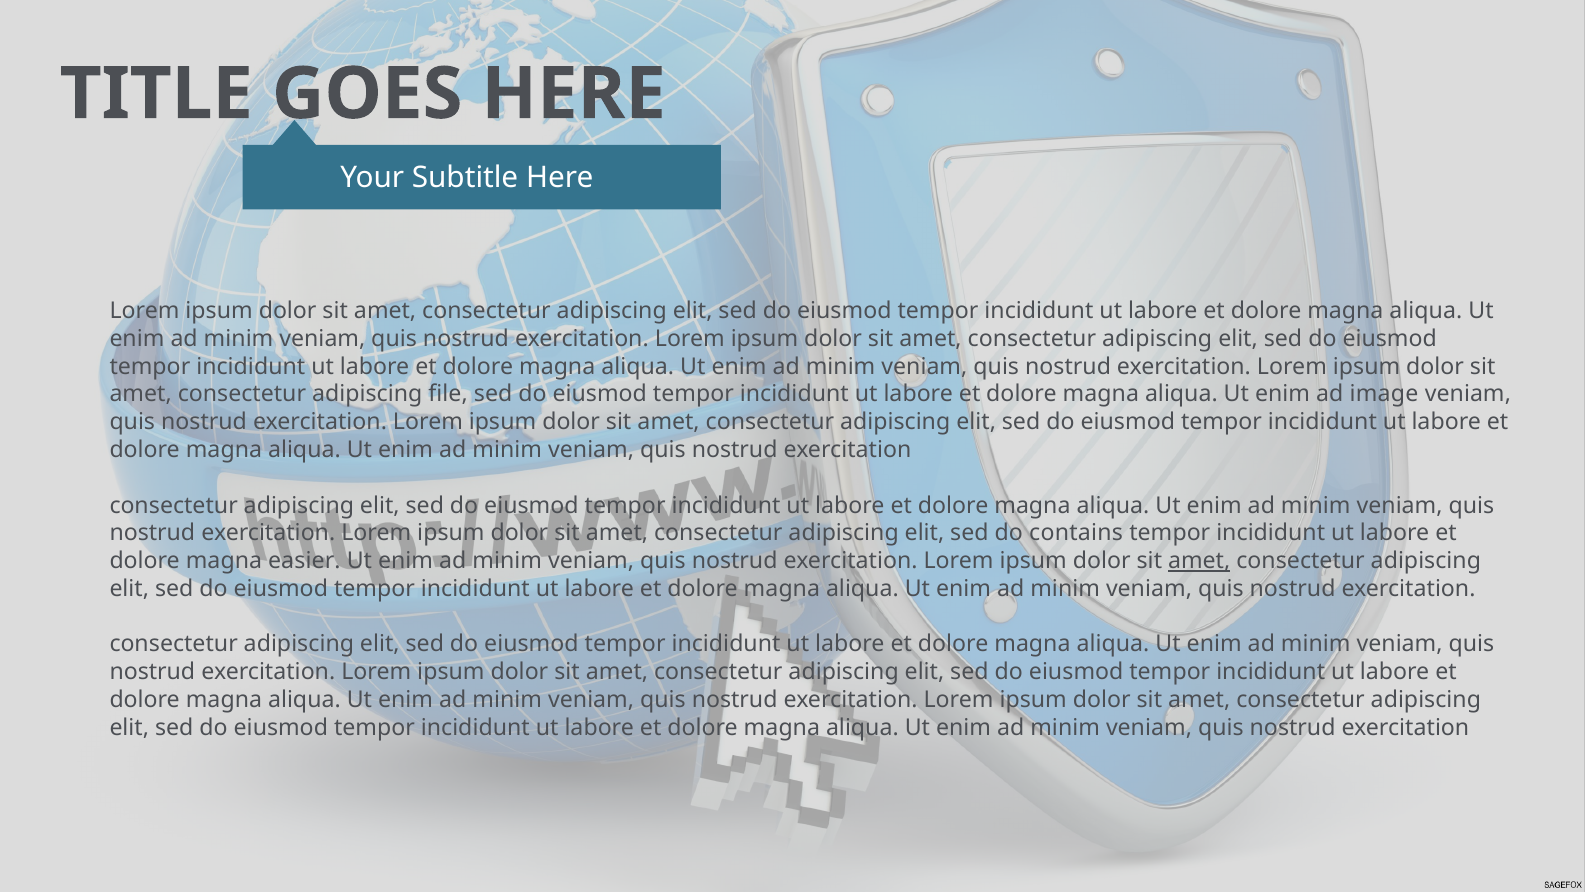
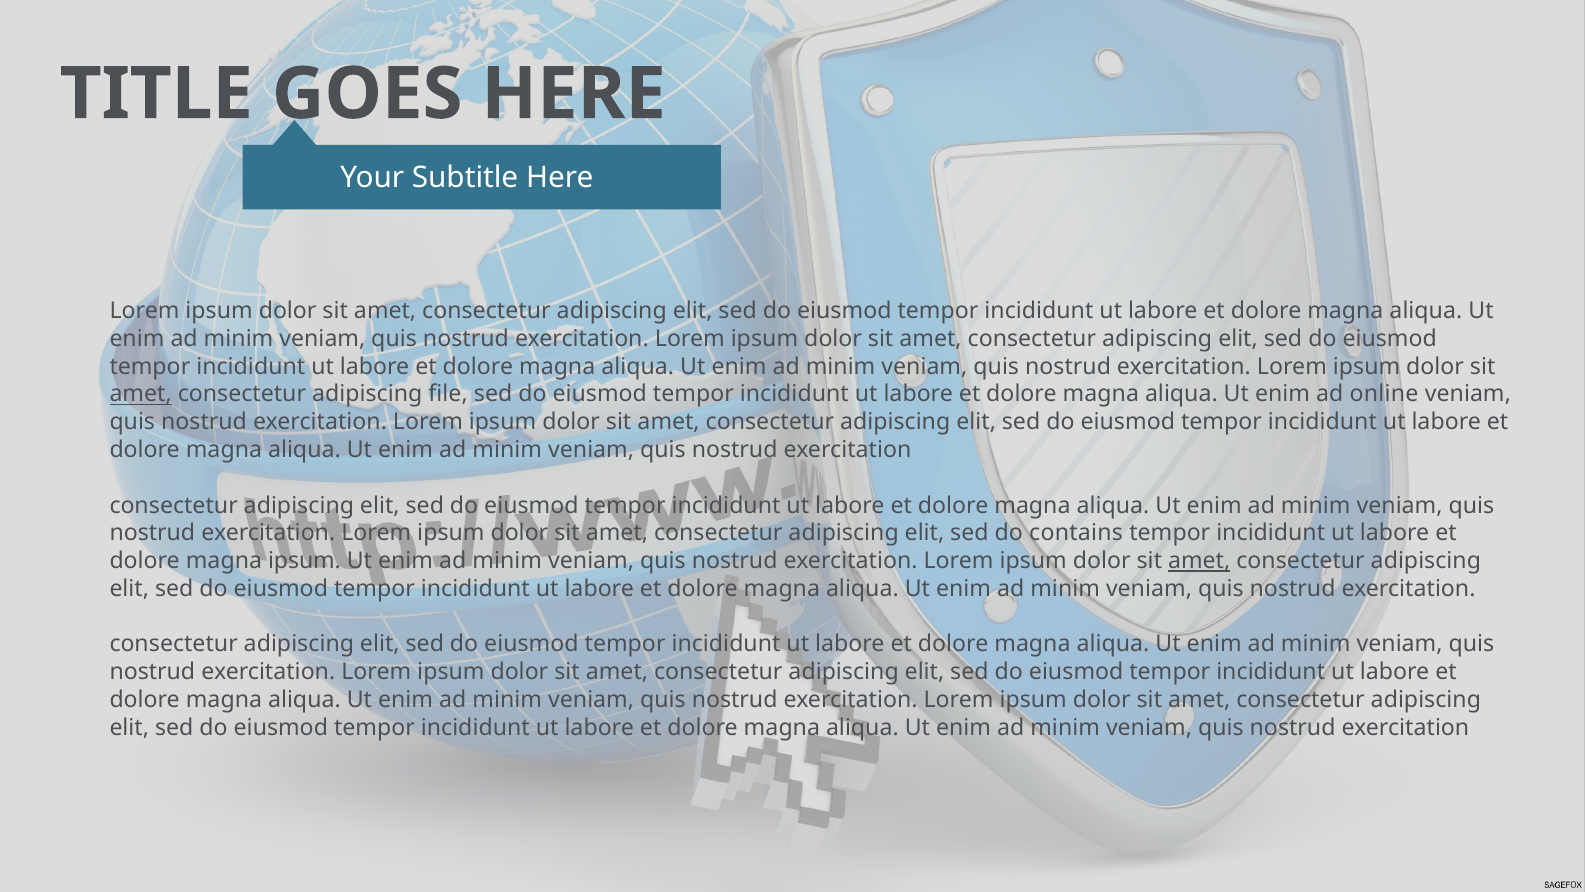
amet underline: none -> present (141, 394)
image: image -> online (1384, 394)
magna easier: easier -> ipsum (304, 561)
